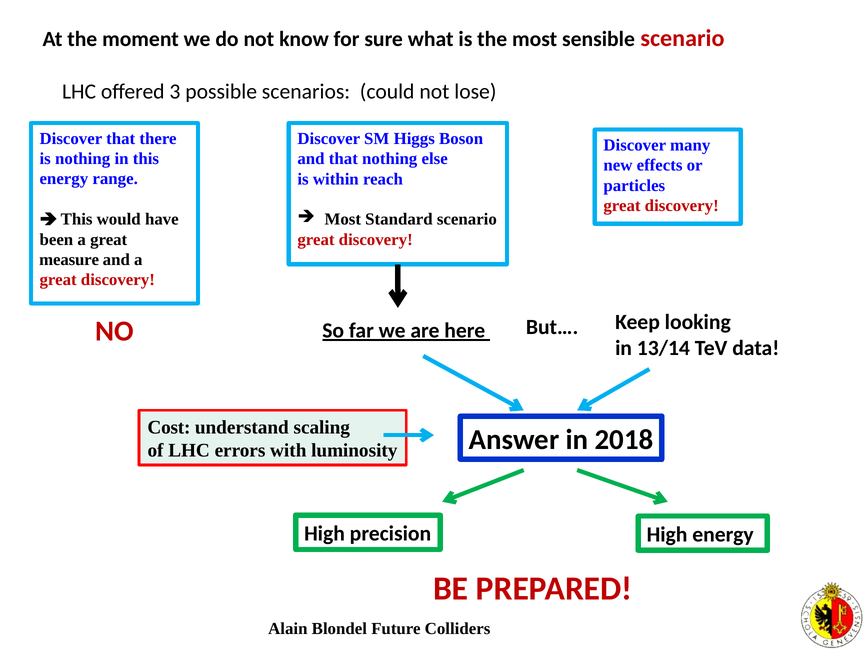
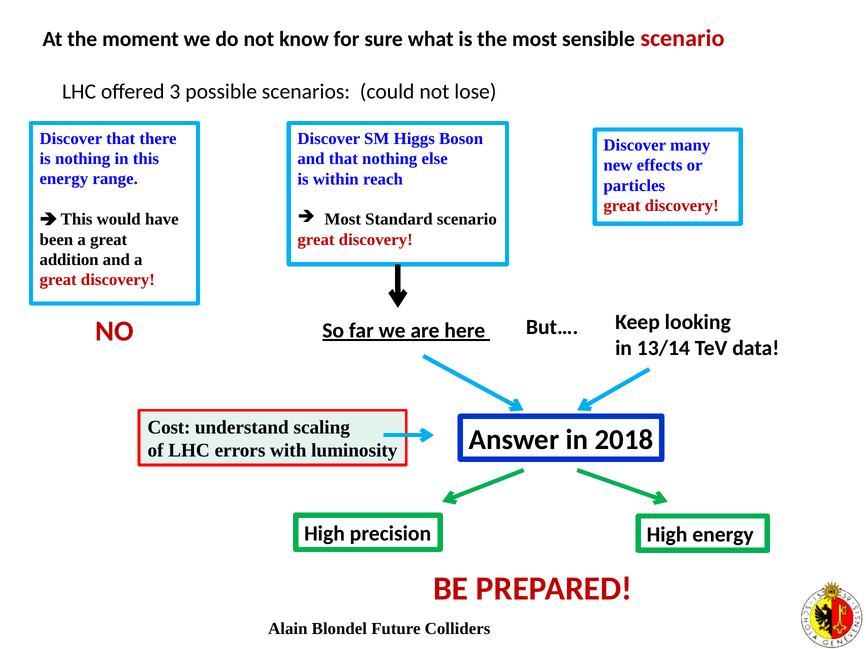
measure: measure -> addition (69, 260)
